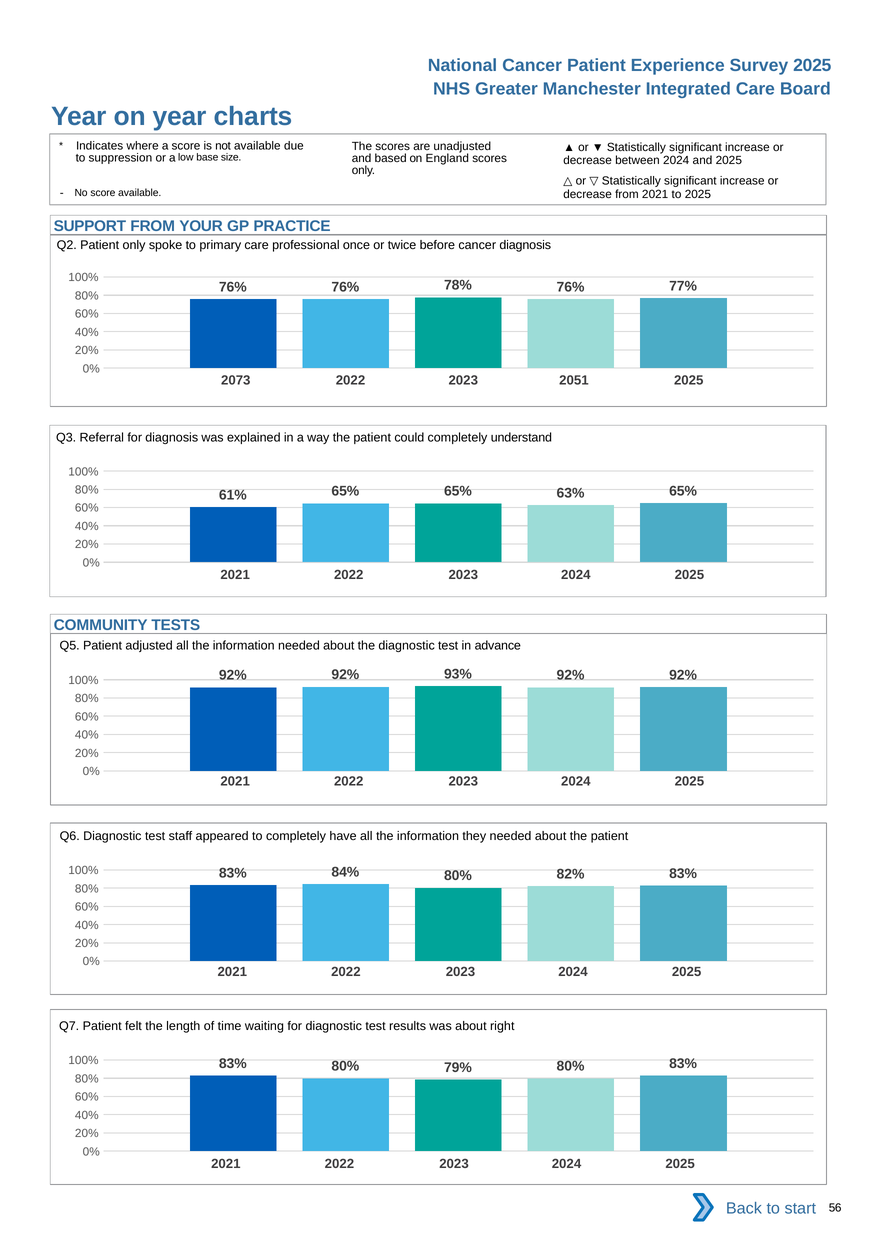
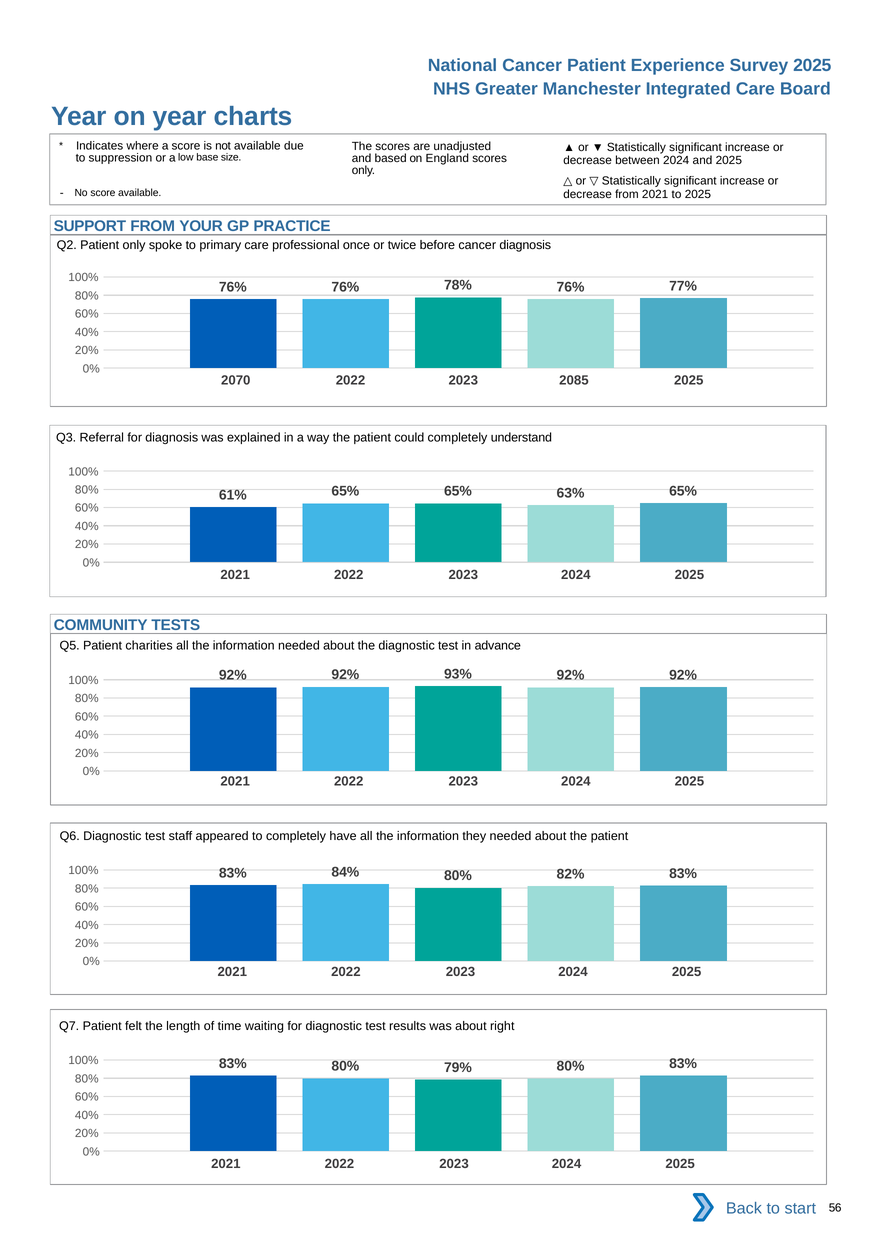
2073: 2073 -> 2070 (236, 380)
2051: 2051 -> 2085 (574, 380)
adjusted: adjusted -> charities (149, 646)
